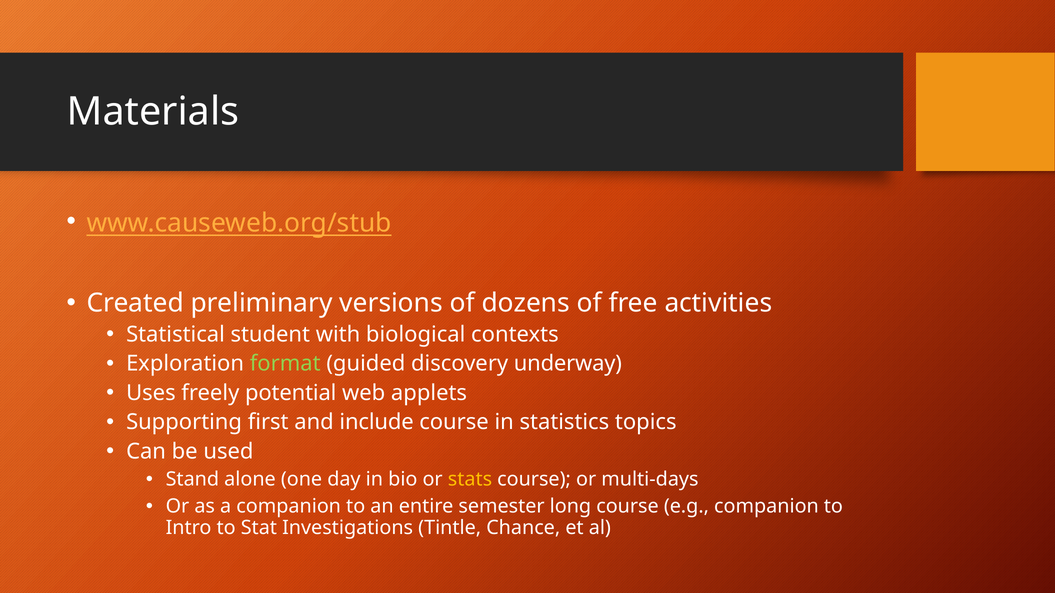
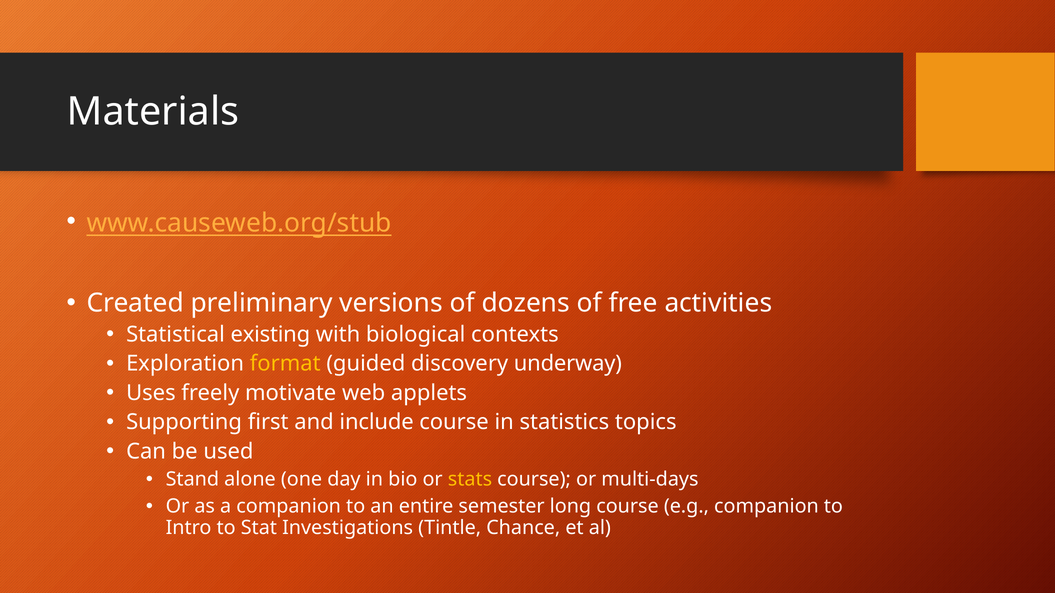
student: student -> existing (270, 335)
format colour: light green -> yellow (285, 364)
potential: potential -> motivate (291, 393)
